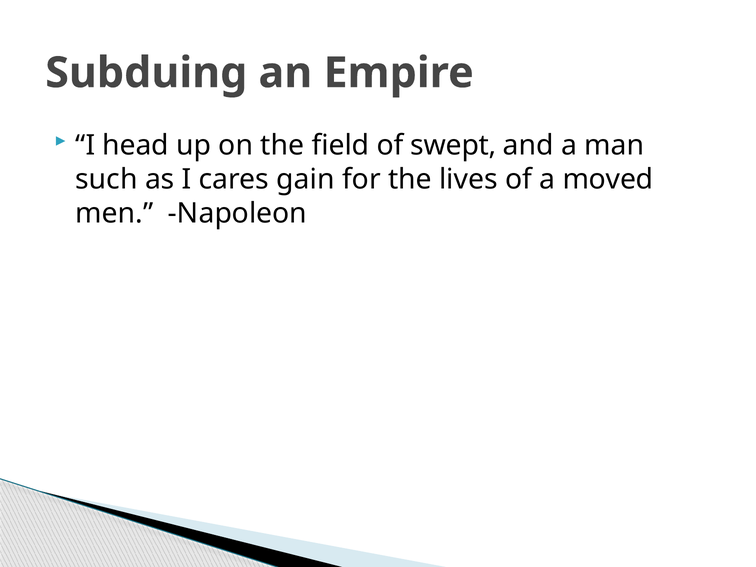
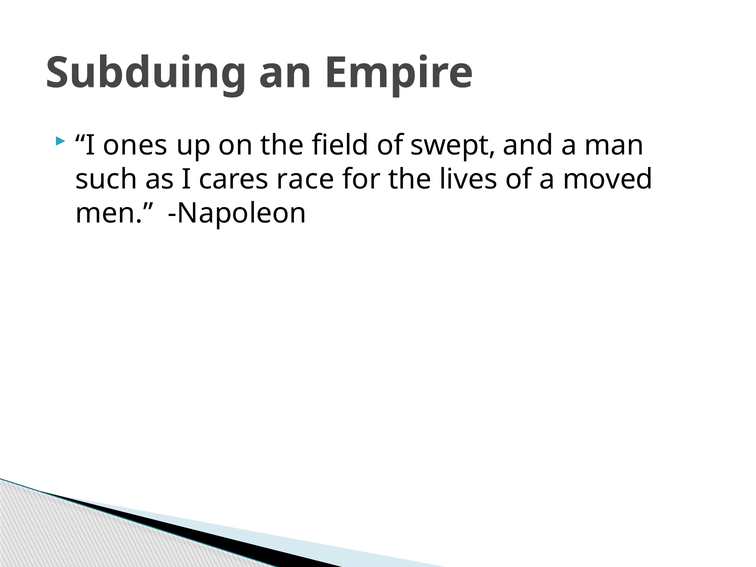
head: head -> ones (135, 145)
gain: gain -> race (305, 179)
